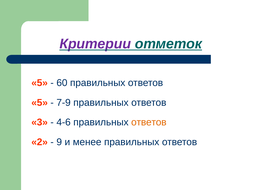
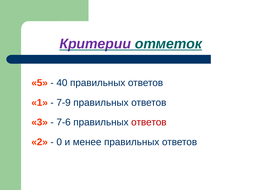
60: 60 -> 40 (62, 83)
5: 5 -> 1 (40, 102)
4-6: 4-6 -> 7-6 (64, 122)
ответов colour: orange -> red (149, 122)
9: 9 -> 0 (59, 142)
